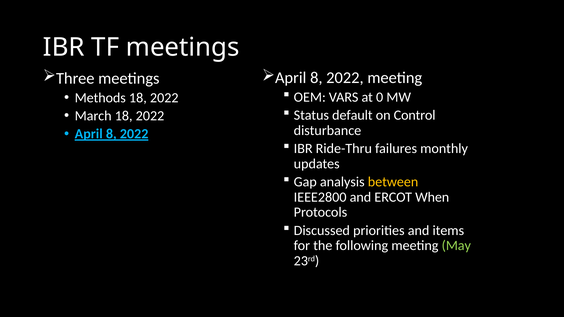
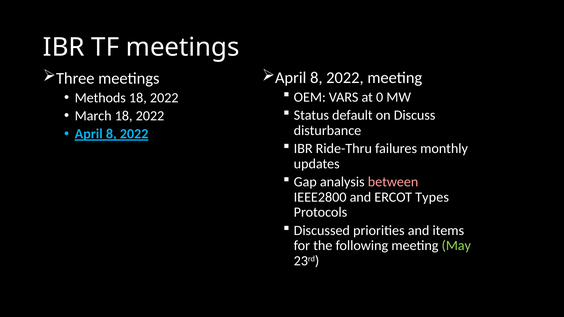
Control: Control -> Discuss (415, 115)
between colour: yellow -> pink (393, 182)
When: When -> Types (432, 197)
